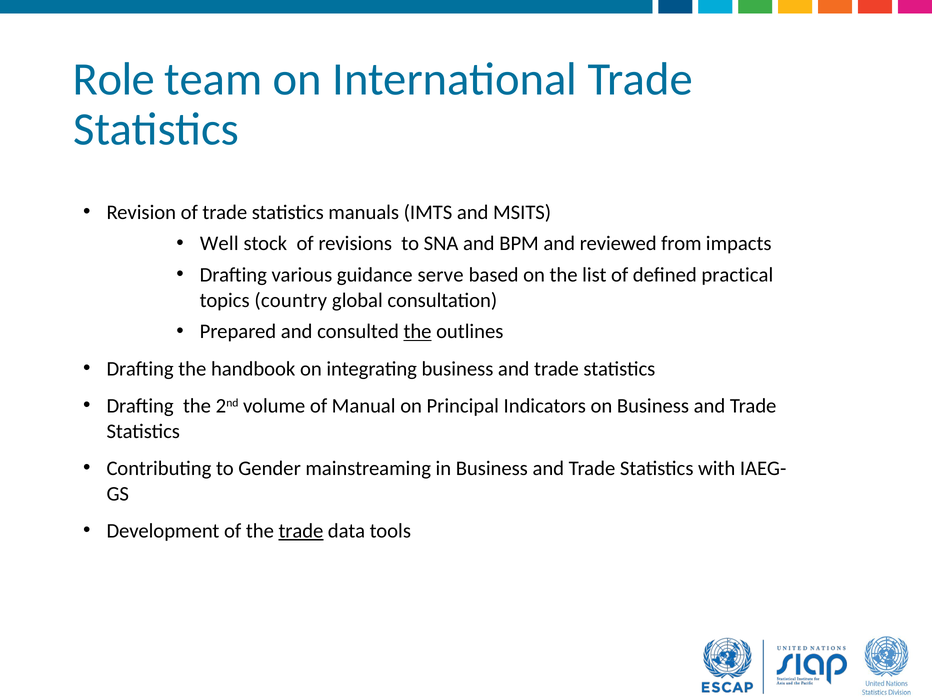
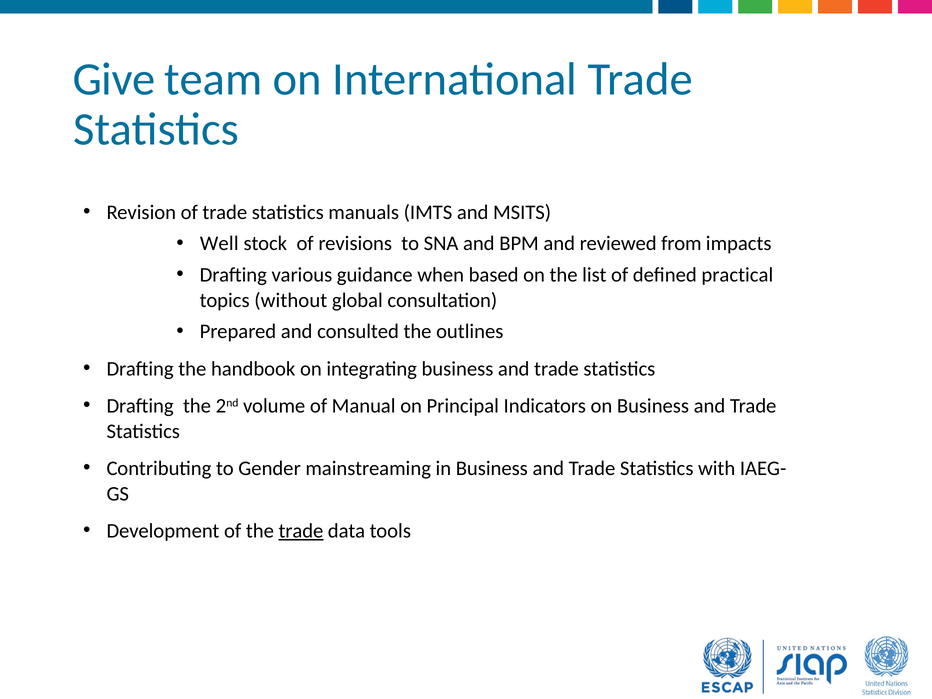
Role: Role -> Give (114, 79)
serve: serve -> when (441, 275)
country: country -> without (291, 300)
the underline: present -> none (418, 332)
